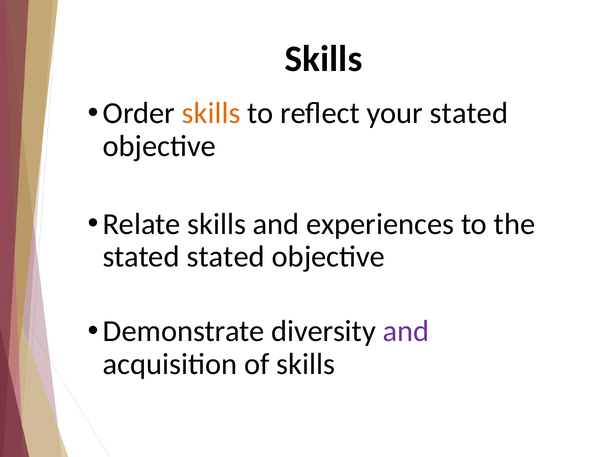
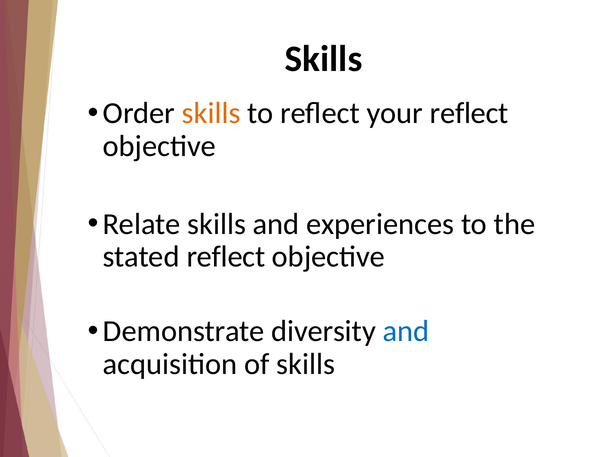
your stated: stated -> reflect (469, 113)
stated stated: stated -> reflect (226, 257)
and colour: purple -> blue (406, 332)
